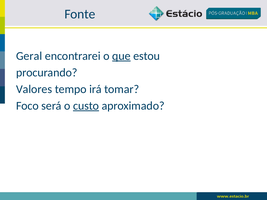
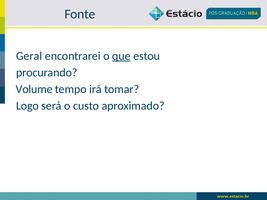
Valores: Valores -> Volume (34, 89)
Foco: Foco -> Logo (27, 106)
custo underline: present -> none (86, 106)
